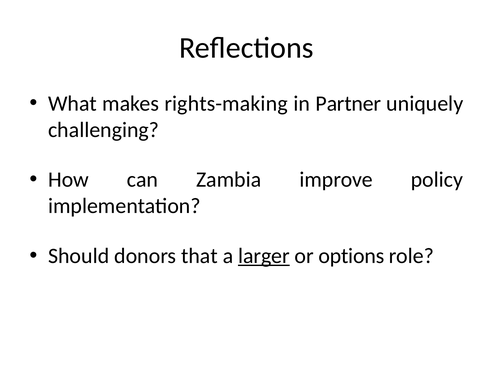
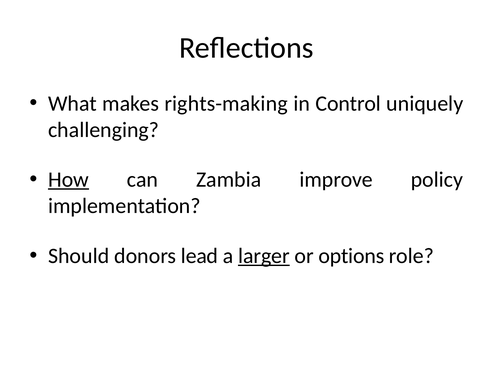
Partner: Partner -> Control (348, 103)
How underline: none -> present (68, 180)
that: that -> lead (200, 256)
